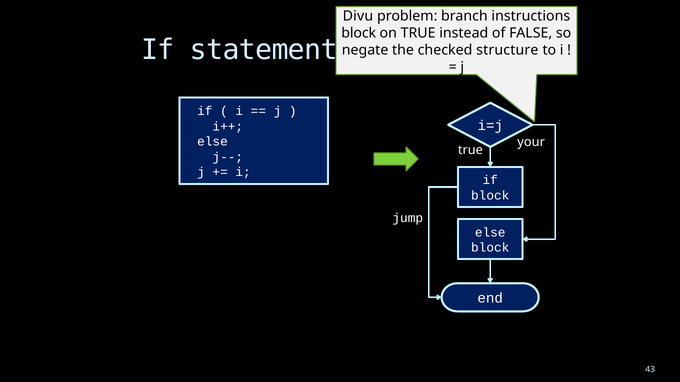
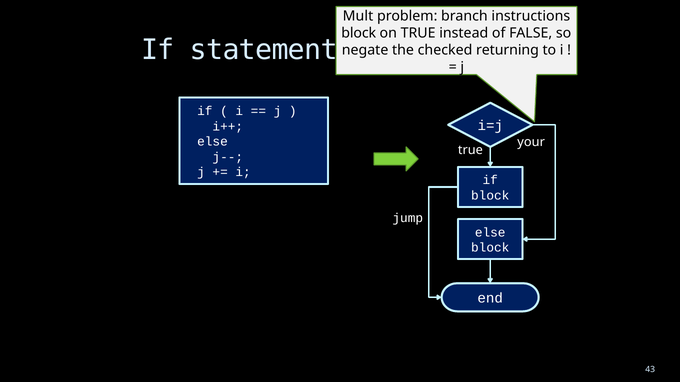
Divu: Divu -> Mult (358, 16)
structure: structure -> returning (507, 50)
